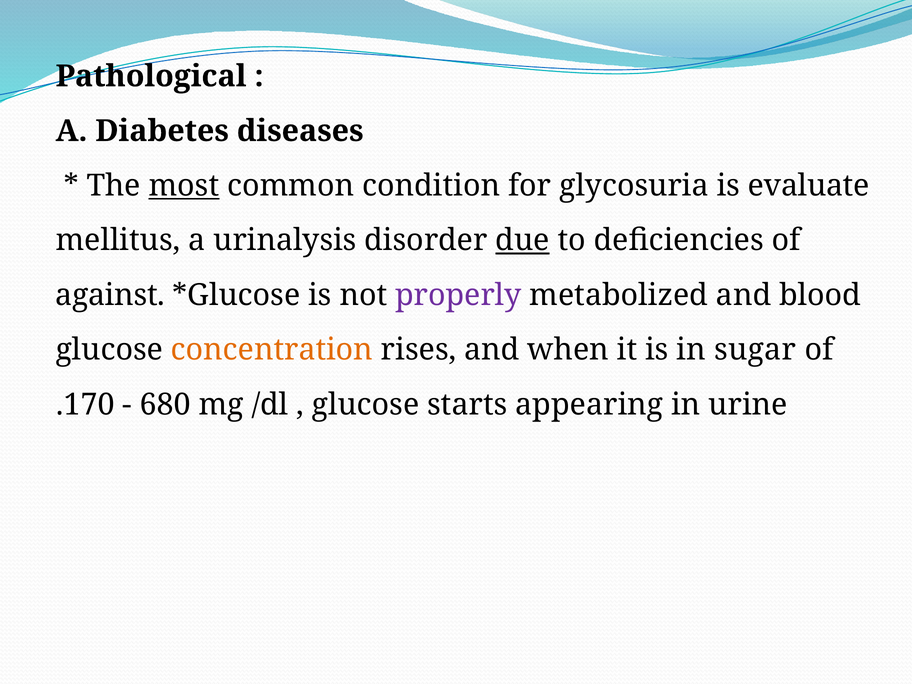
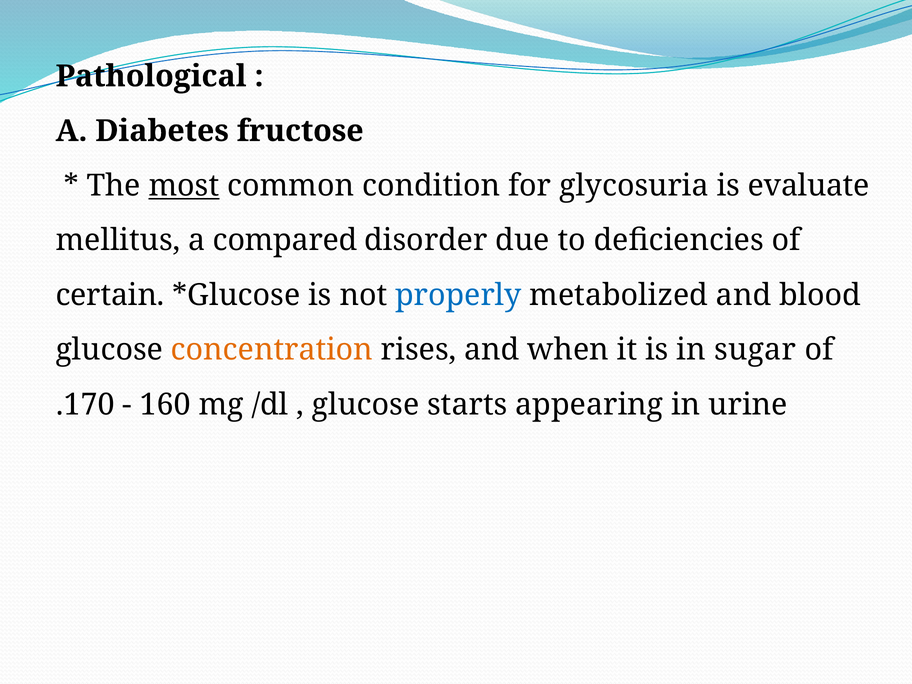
diseases: diseases -> fructose (300, 131)
urinalysis: urinalysis -> compared (285, 240)
due underline: present -> none (523, 240)
against: against -> certain (110, 295)
properly colour: purple -> blue (458, 295)
680: 680 -> 160 (165, 405)
